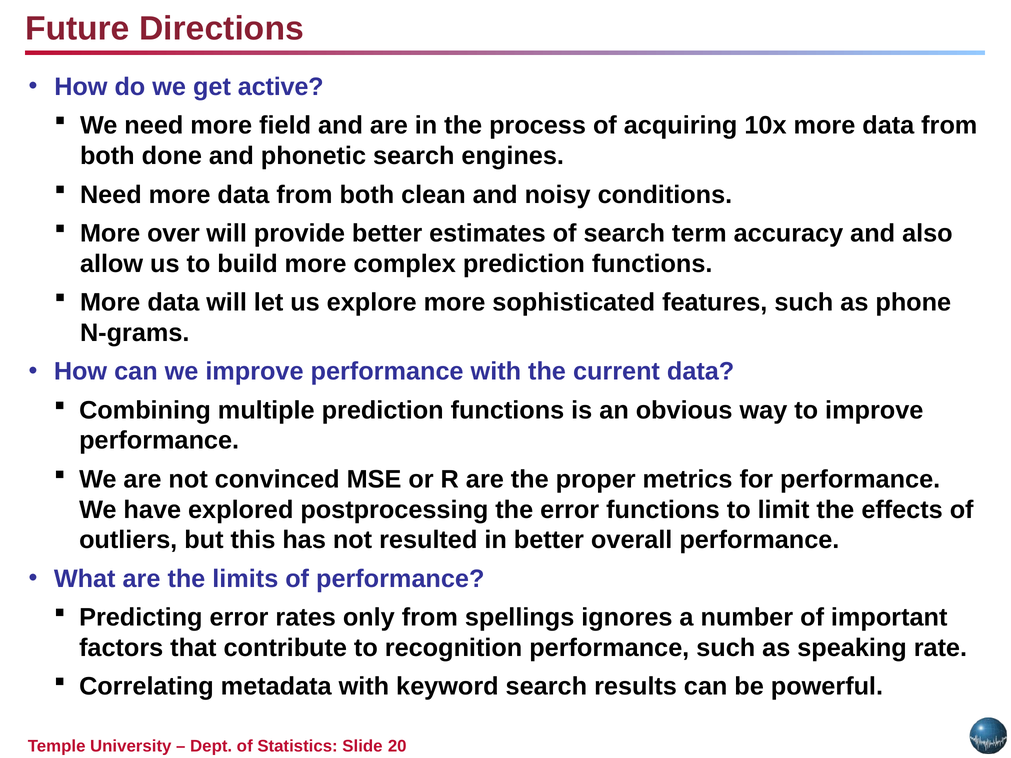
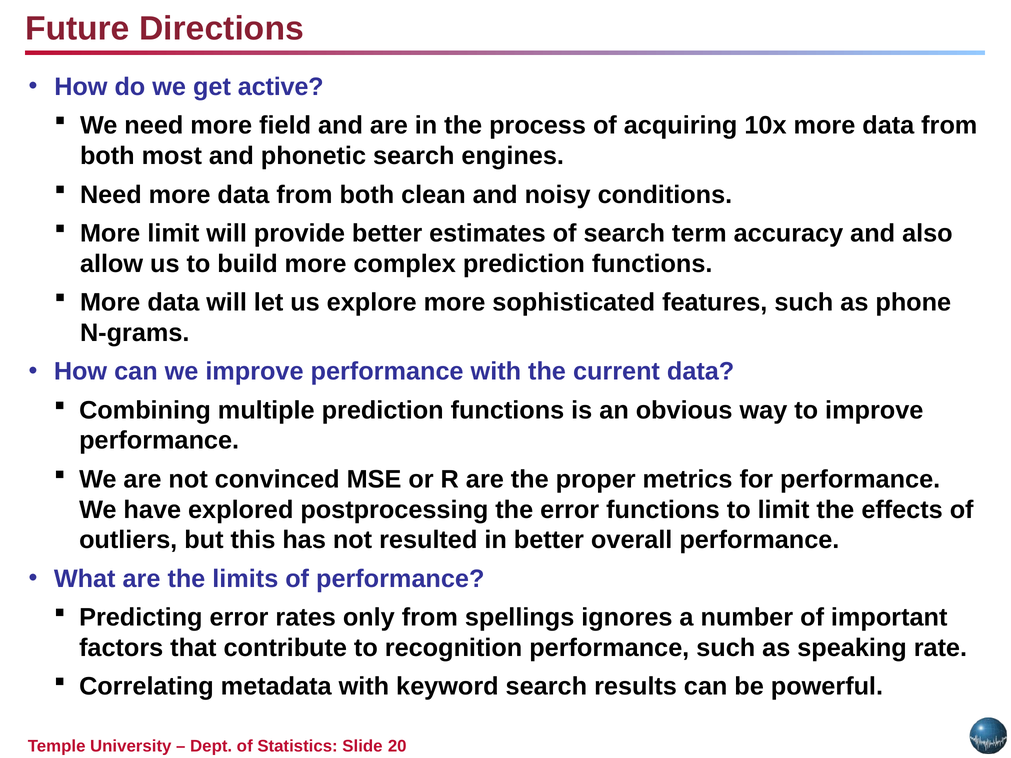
done: done -> most (172, 156)
More over: over -> limit (173, 234)
